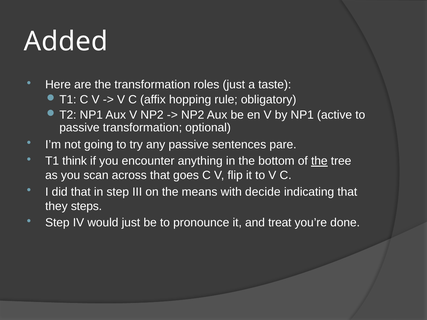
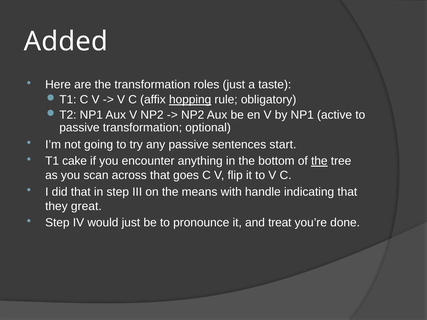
hopping underline: none -> present (190, 100)
pare: pare -> start (283, 145)
think: think -> cake (75, 161)
decide: decide -> handle (263, 192)
steps: steps -> great (86, 206)
